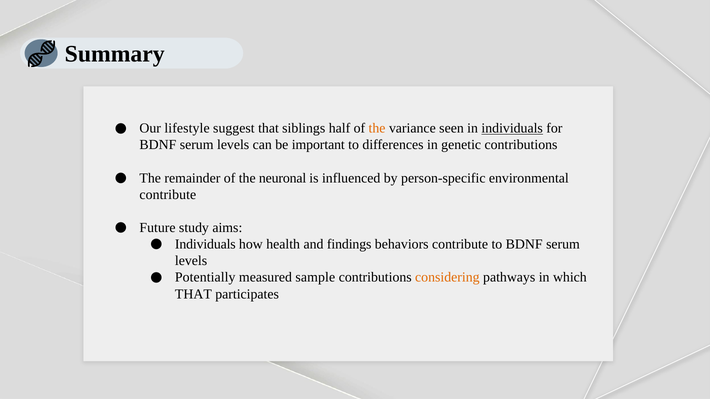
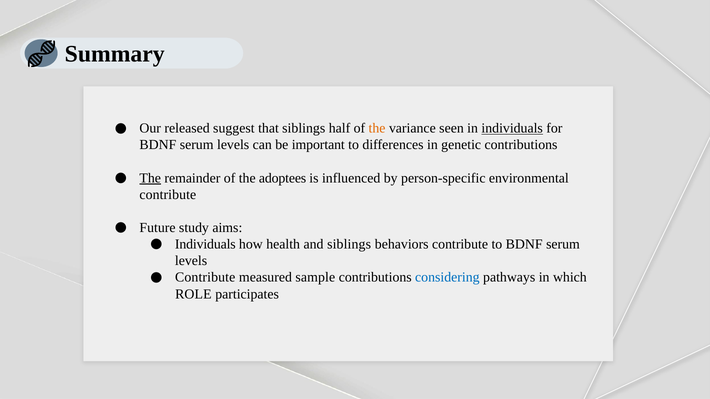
lifestyle: lifestyle -> released (187, 128)
The underline: none -> present (150, 178)
neuronal: neuronal -> adoptees (283, 178)
and findings: findings -> siblings (349, 245)
Potentially: Potentially -> Contribute (205, 278)
considering colour: orange -> blue (447, 278)
THAT: THAT -> ROLE (193, 294)
